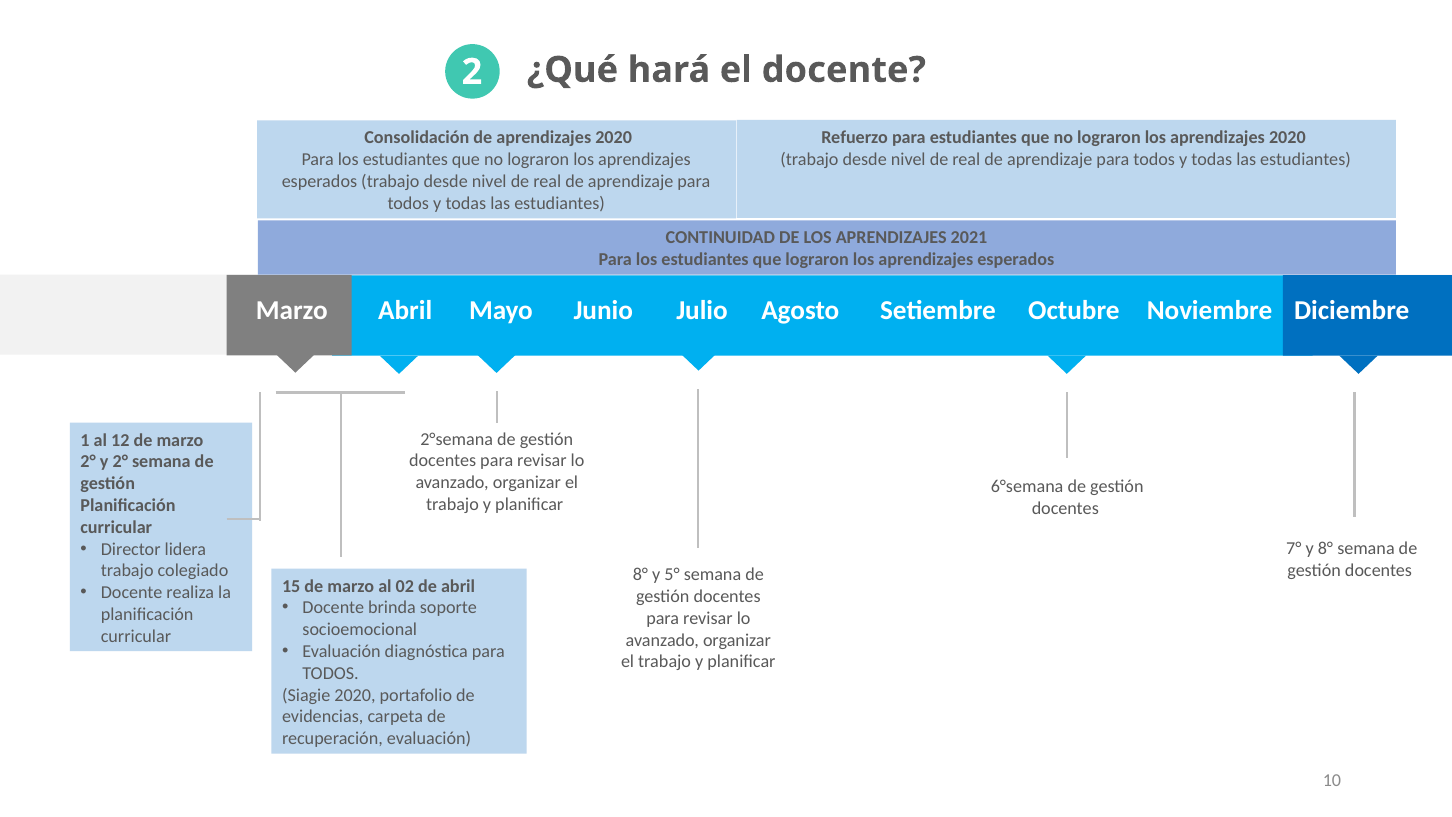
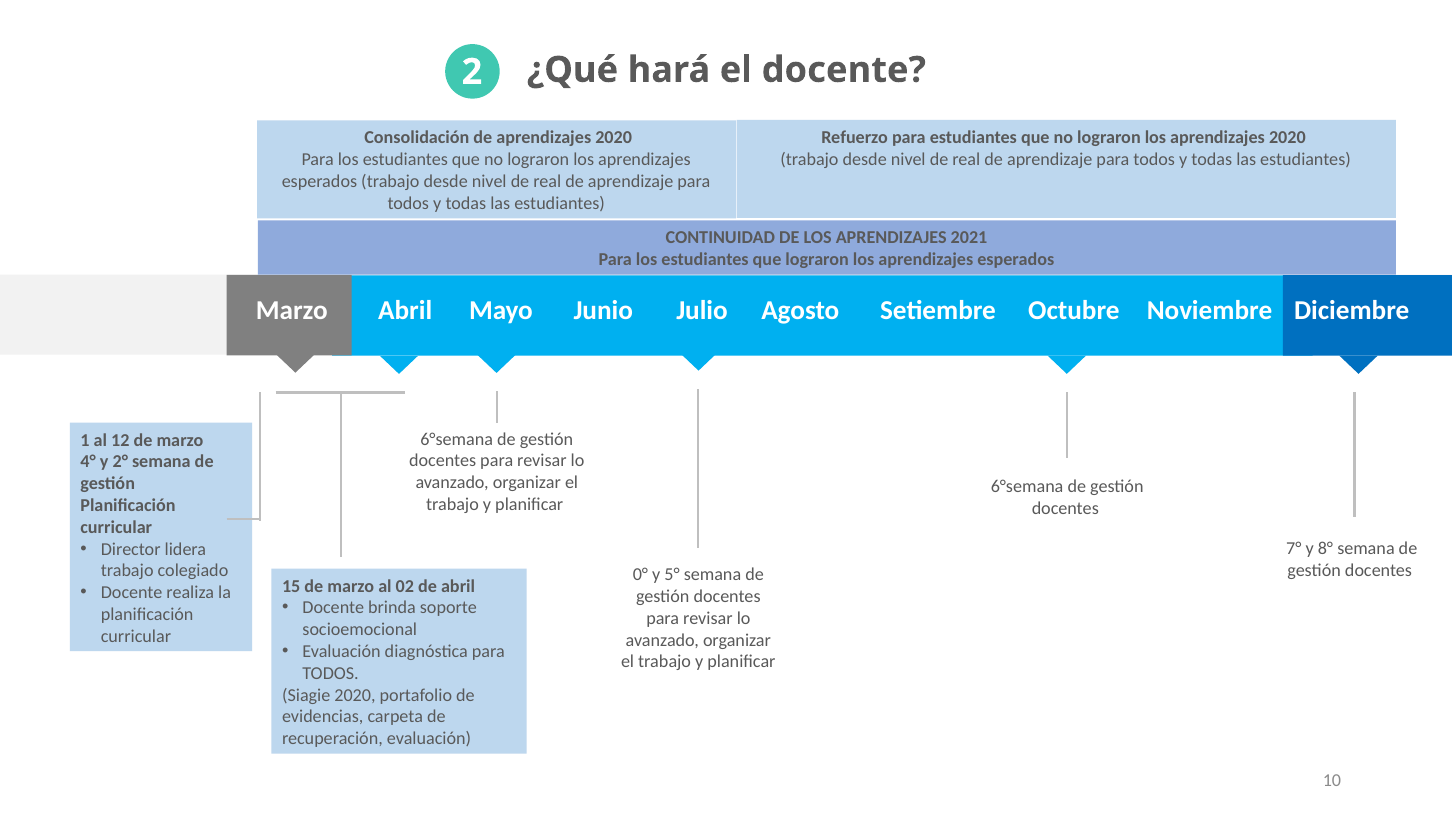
2°semana: 2°semana -> 6°semana (457, 439)
2°: 2° -> 4° (88, 462)
8°: 8° -> 0° (640, 575)
